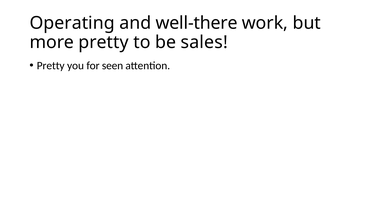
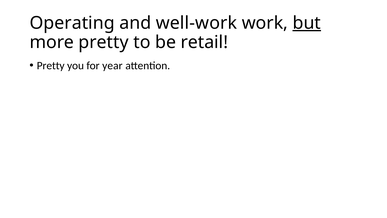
well-there: well-there -> well-work (196, 23)
but underline: none -> present (307, 23)
sales: sales -> retail (204, 42)
seen: seen -> year (112, 65)
